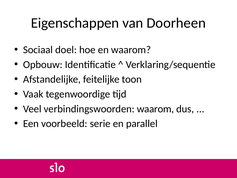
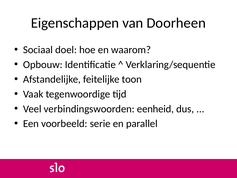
verbindingswoorden waarom: waarom -> eenheid (155, 109)
